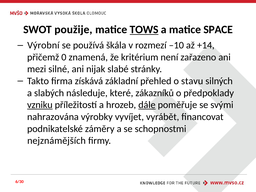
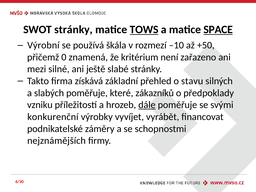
SWOT použije: použije -> stránky (74, 30)
SPACE underline: none -> present (218, 30)
+14: +14 -> +50 (206, 45)
nijak: nijak -> ještě (96, 69)
slabých následuje: následuje -> poměřuje (87, 93)
vzniku underline: present -> none (40, 105)
nahrazována: nahrazována -> konkurenční (53, 117)
